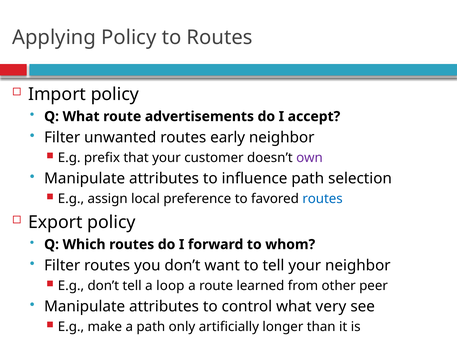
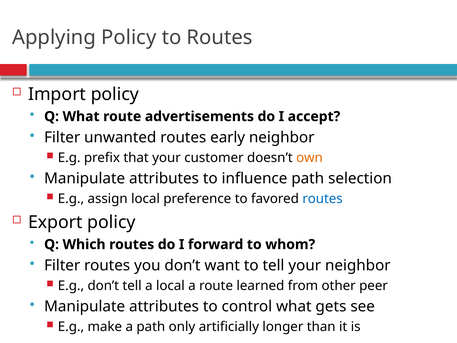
own colour: purple -> orange (309, 158)
a loop: loop -> local (170, 286)
very: very -> gets (331, 306)
